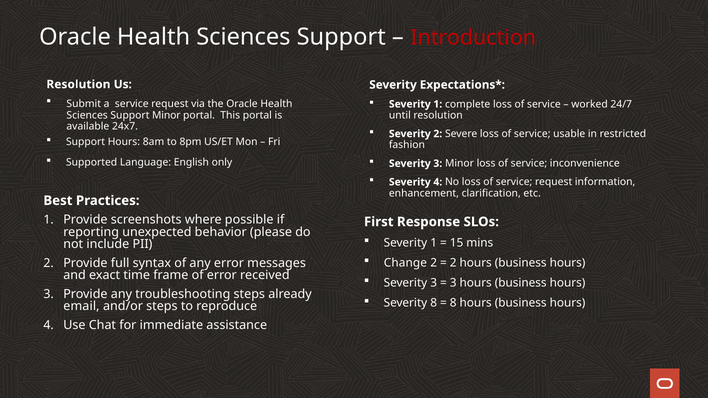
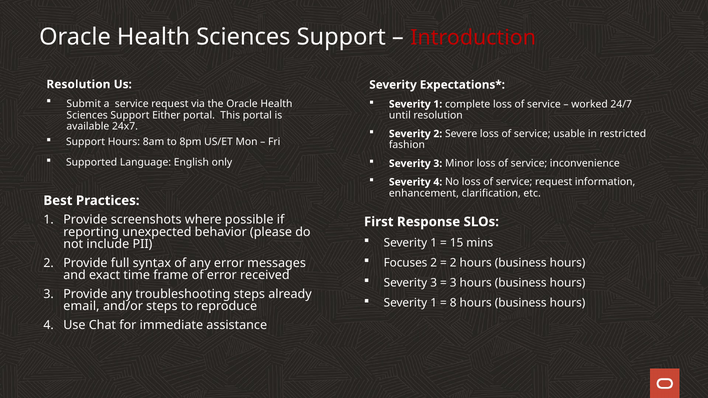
Support Minor: Minor -> Either (166, 115)
Change: Change -> Focuses (406, 263)
8: 8 -> 1 (434, 303)
